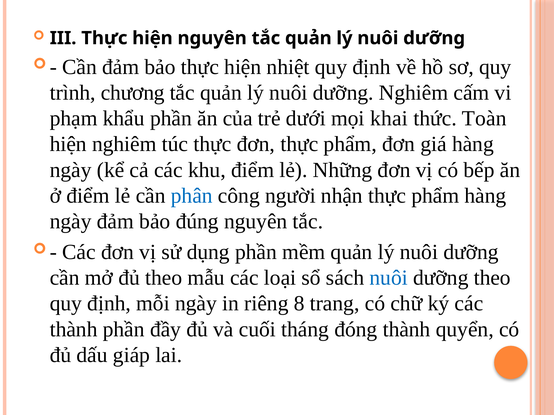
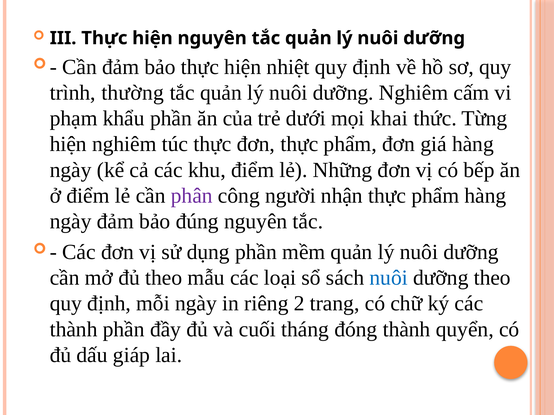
chương: chương -> thường (133, 93)
Toàn: Toàn -> Từng (484, 119)
phân colour: blue -> purple (192, 196)
8: 8 -> 2 (299, 304)
